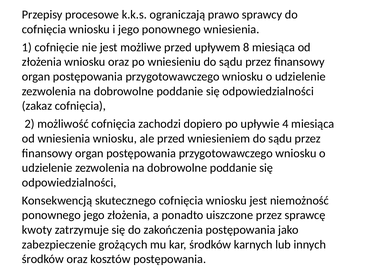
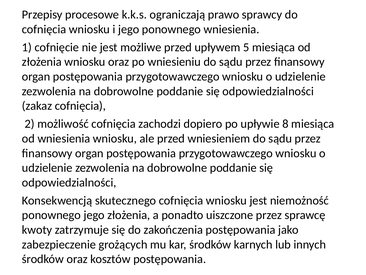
8: 8 -> 5 (246, 47)
4: 4 -> 8 (285, 124)
